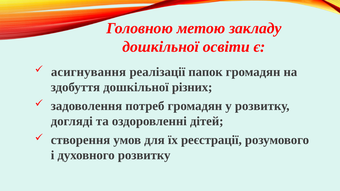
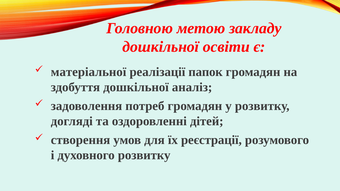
асигнування: асигнування -> матеріальної (89, 72)
різних: різних -> аналіз (192, 87)
